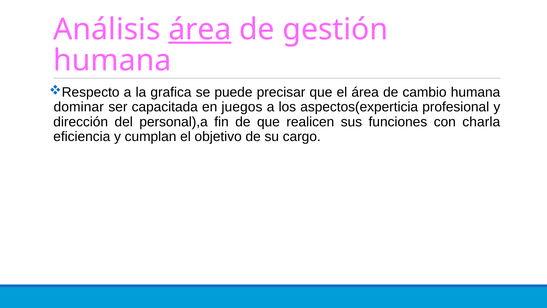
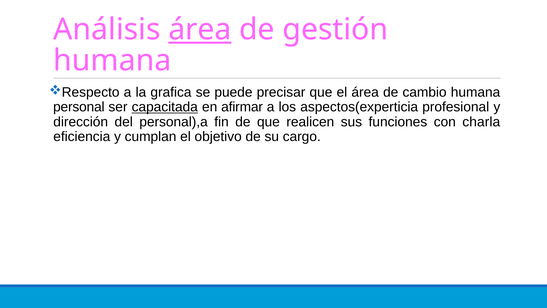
dominar: dominar -> personal (79, 107)
capacitada underline: none -> present (165, 107)
juegos: juegos -> afirmar (242, 107)
